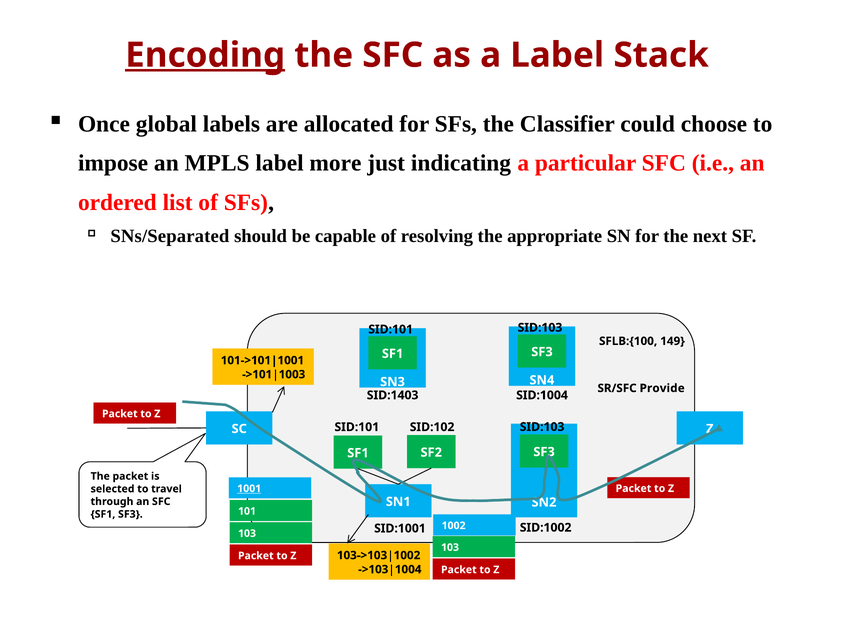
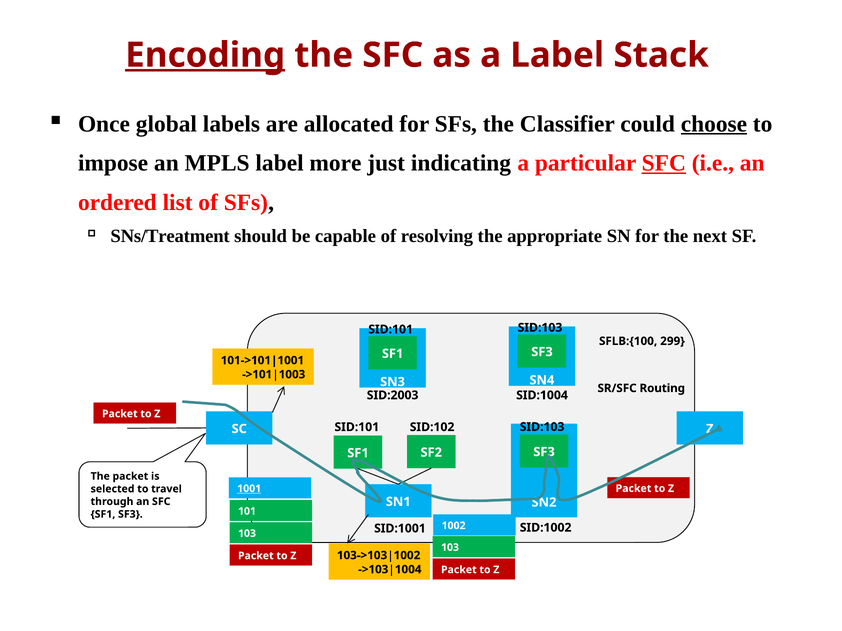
choose underline: none -> present (714, 124)
SFC underline: none -> present (664, 163)
SNs/Separated: SNs/Separated -> SNs/Treatment (170, 236)
149: 149 -> 299 (673, 341)
Provide: Provide -> Routing (662, 389)
SID:1403: SID:1403 -> SID:2003 (393, 396)
